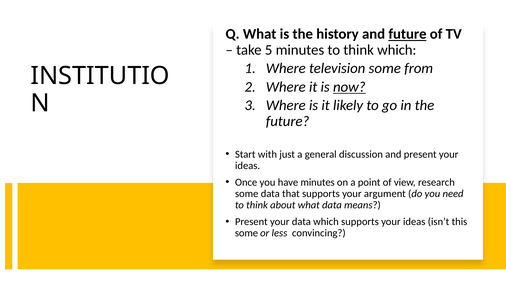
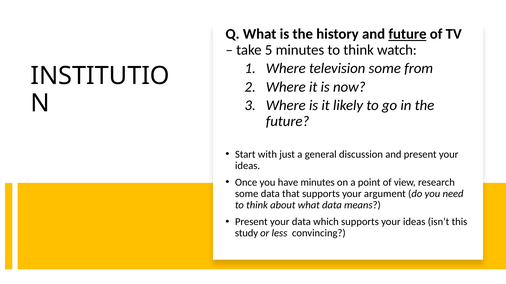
think which: which -> watch (397, 50)
now underline: present -> none (349, 87)
some: some -> study (246, 234)
